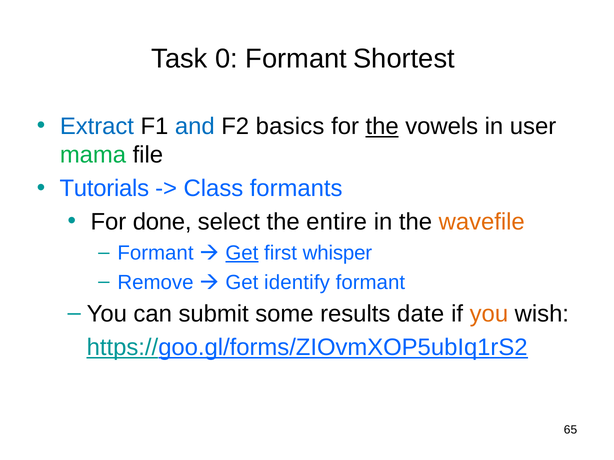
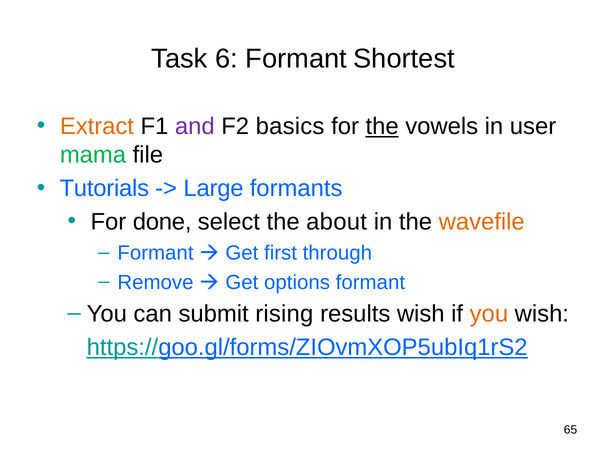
0: 0 -> 6 (226, 59)
Extract colour: blue -> orange (97, 127)
and colour: blue -> purple (195, 127)
Class: Class -> Large (214, 189)
entire: entire -> about (337, 222)
Get underline: present -> none (242, 253)
whisper: whisper -> through (337, 253)
identify: identify -> options (297, 283)
some: some -> rising (284, 314)
results date: date -> wish (421, 314)
